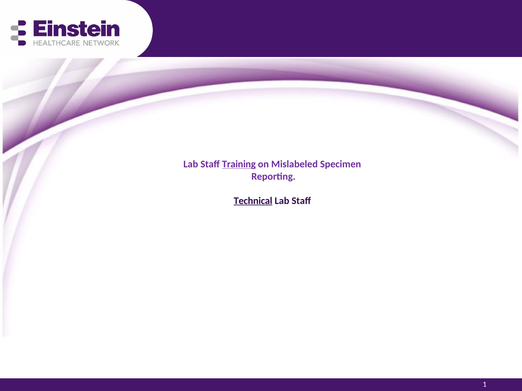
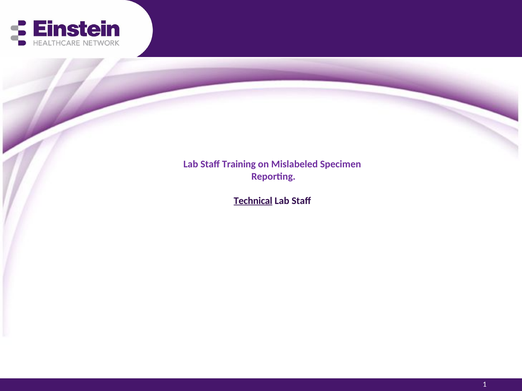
Training underline: present -> none (239, 164)
